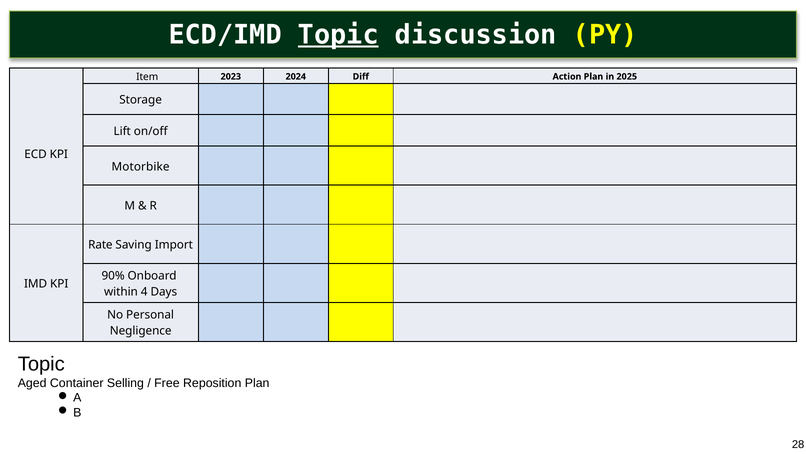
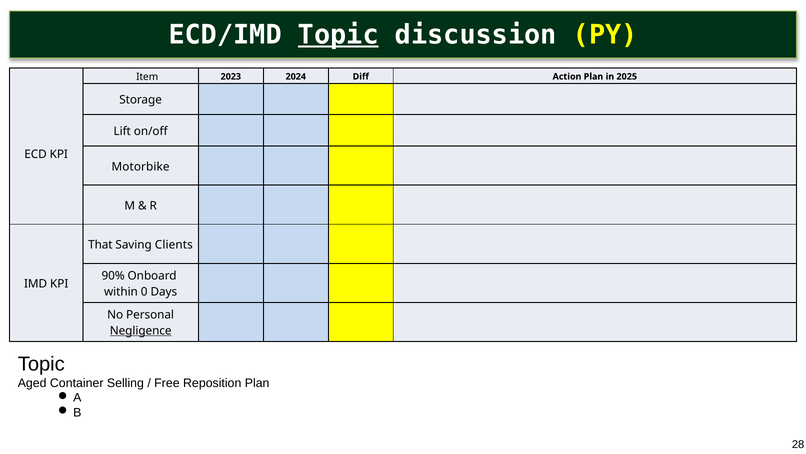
Rate: Rate -> That (100, 244)
Import: Import -> Clients (174, 244)
4: 4 -> 0 (144, 291)
Negligence underline: none -> present (141, 330)
